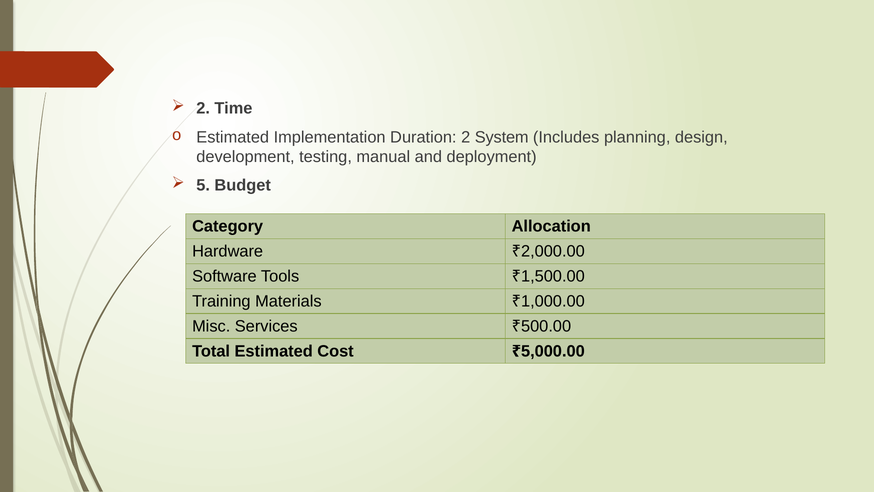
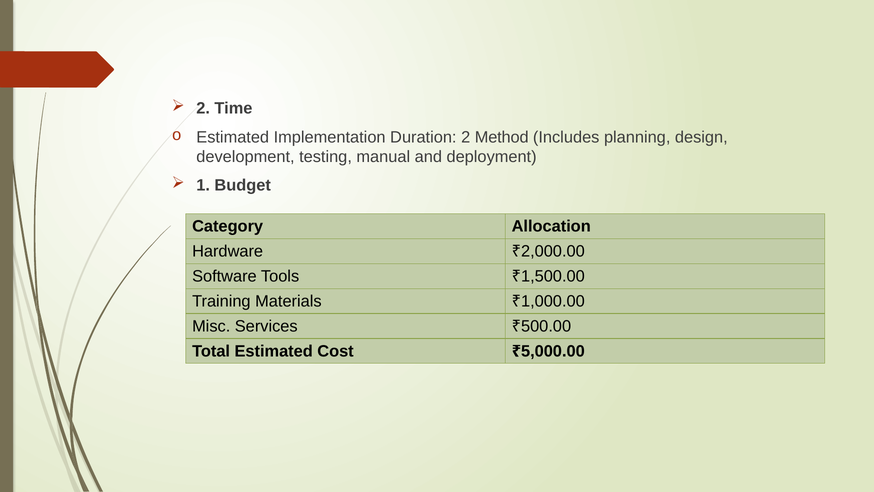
System: System -> Method (502, 137)
5: 5 -> 1 (203, 185)
